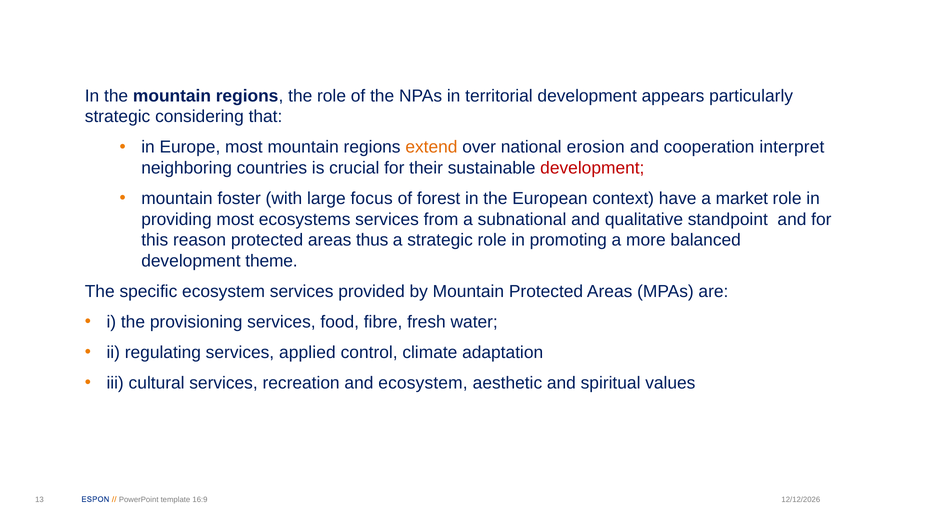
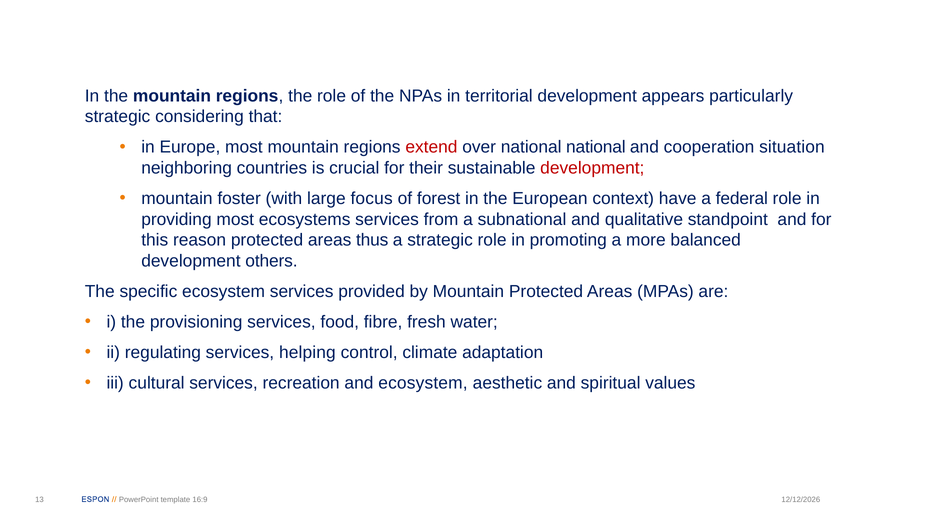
extend colour: orange -> red (431, 147)
national erosion: erosion -> national (596, 147)
interpret: interpret -> situation (792, 147)
market: market -> federal (742, 199)
theme: theme -> others (271, 261)
applied: applied -> helping (307, 352)
